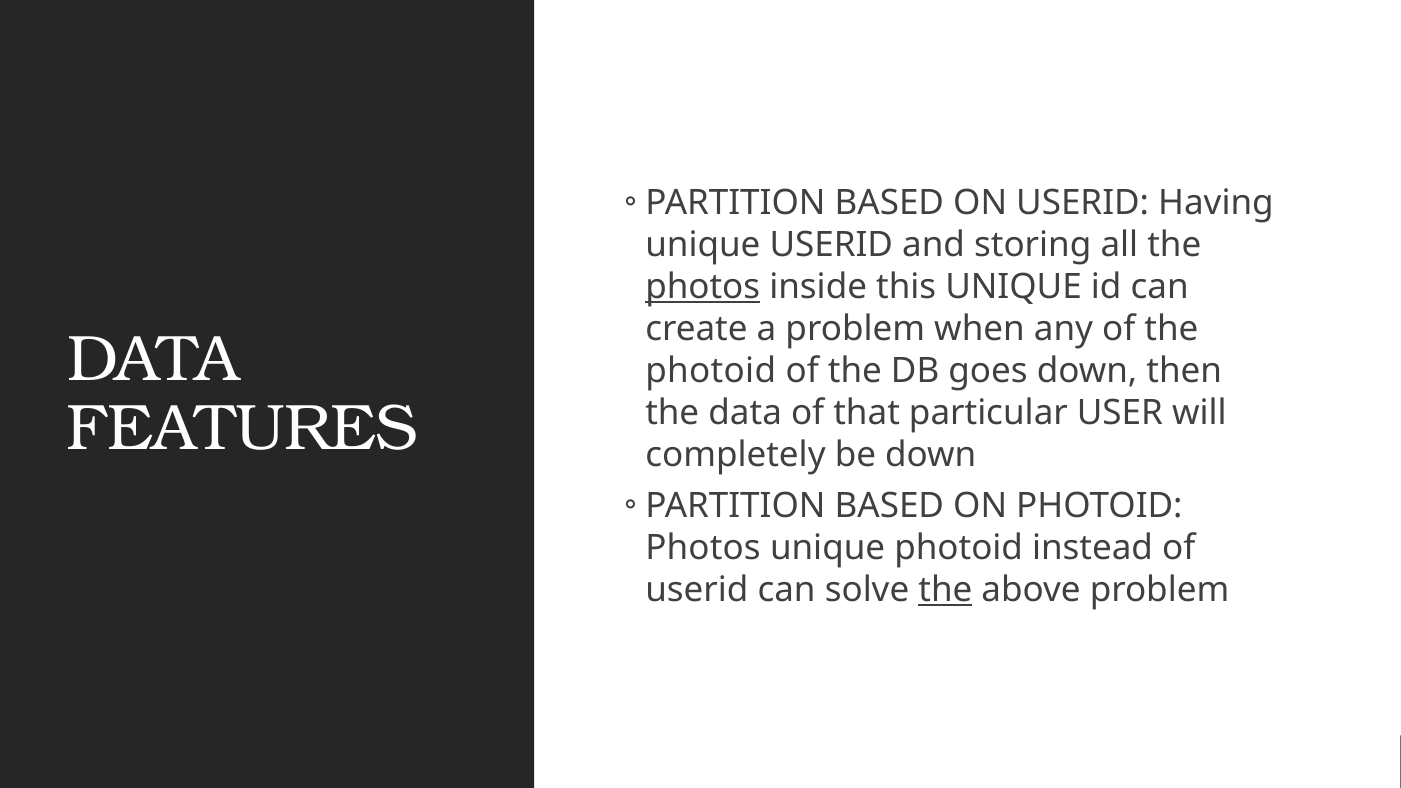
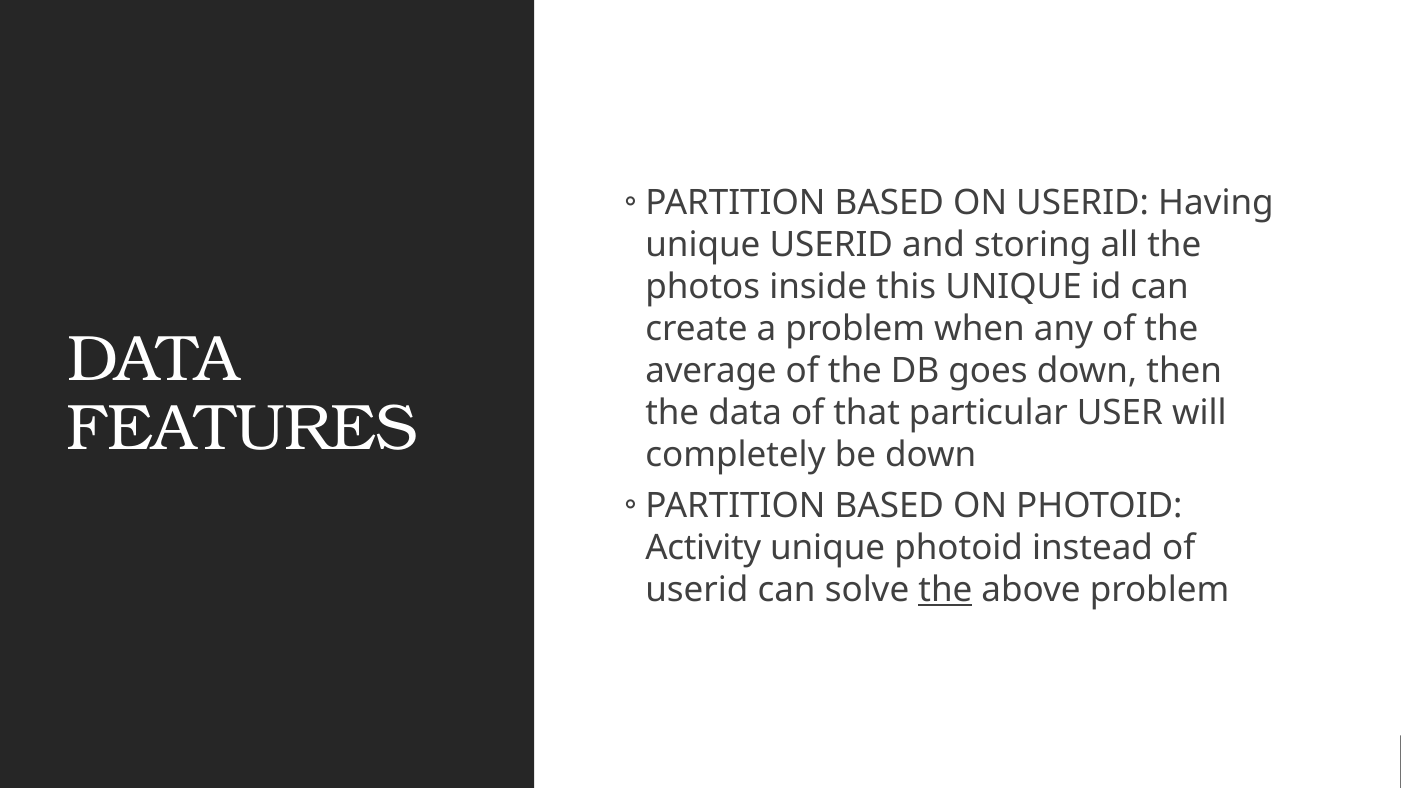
photos underline: present -> none (703, 287)
photoid: photoid -> average (711, 371)
Photos: Photos -> Activity (703, 548)
